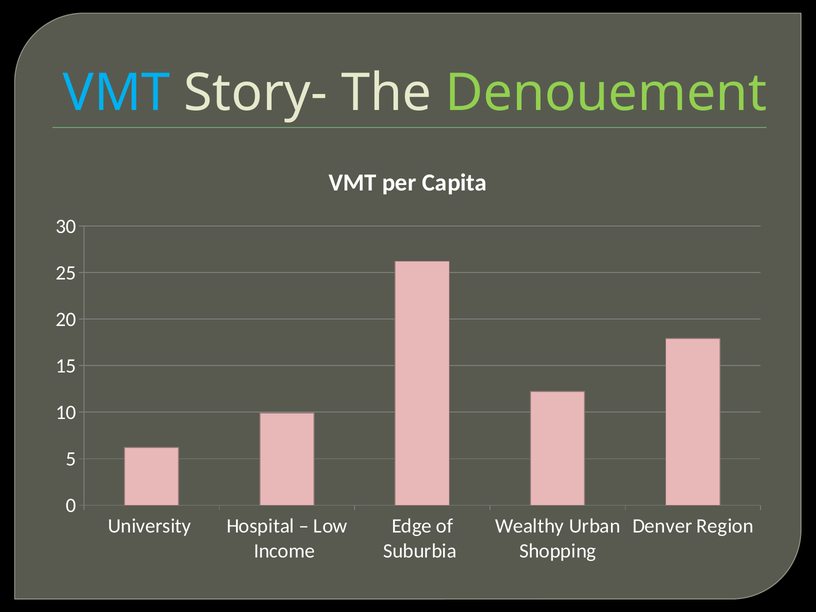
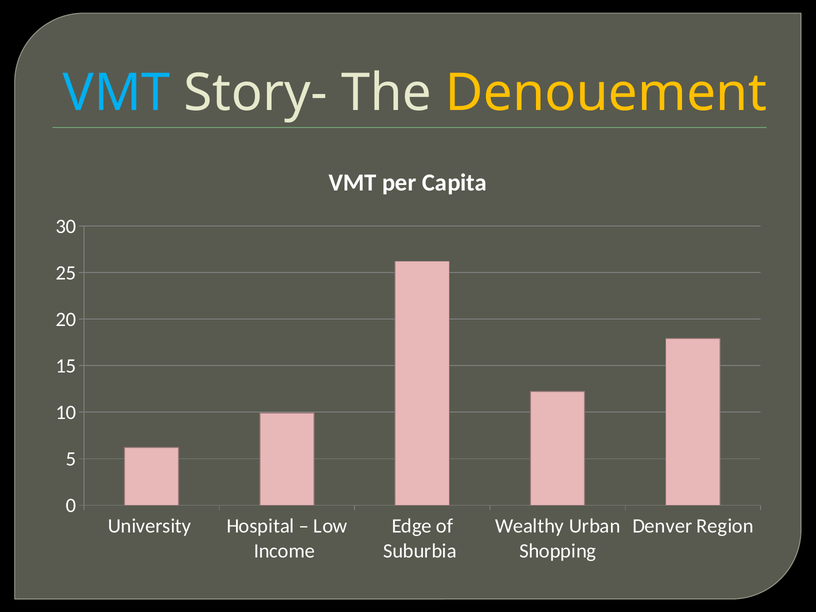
Denouement colour: light green -> yellow (606, 93)
